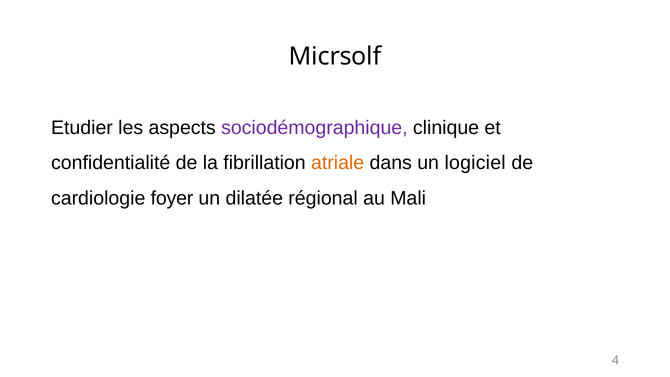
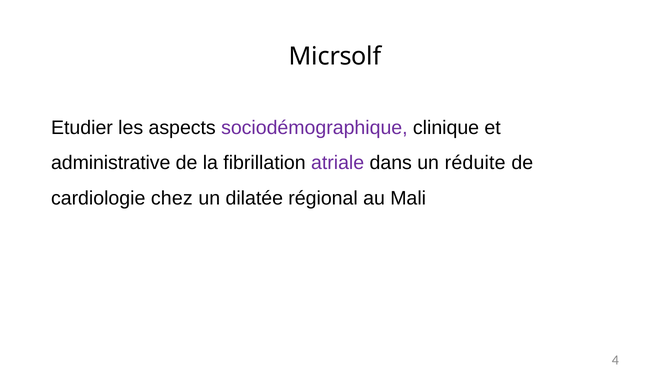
confidentialité: confidentialité -> administrative (111, 163)
atriale colour: orange -> purple (338, 163)
logiciel: logiciel -> réduite (475, 163)
foyer: foyer -> chez (172, 198)
